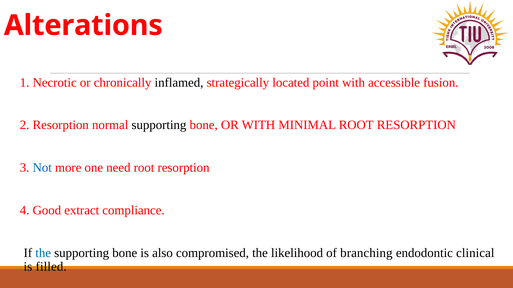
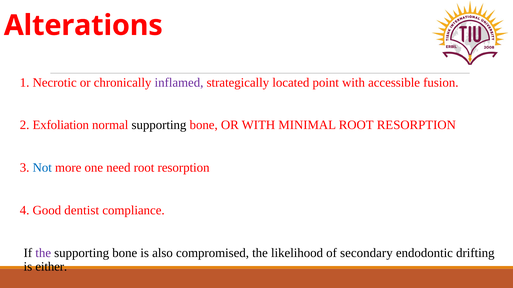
inflamed colour: black -> purple (179, 83)
2 Resorption: Resorption -> Exfoliation (61, 125)
extract: extract -> dentist (82, 211)
the colour: blue -> purple (43, 253)
branching: branching -> secondary (366, 253)
clinical: clinical -> drifting (475, 253)
filled: filled -> either (51, 267)
